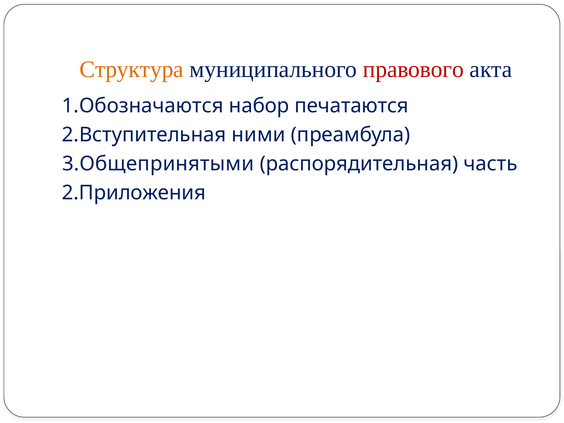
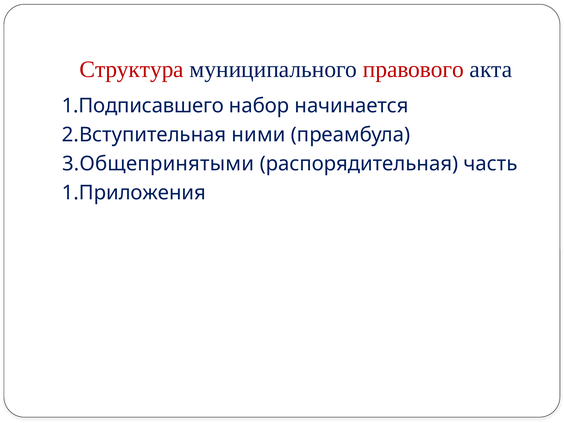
Структура colour: orange -> red (132, 69)
1.Обозначаются: 1.Обозначаются -> 1.Подписавшего (143, 106)
печатаются: печатаются -> начинается (352, 106)
2.Приложения: 2.Приложения -> 1.Приложения (134, 193)
